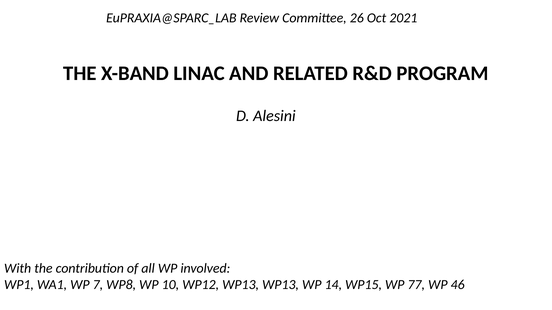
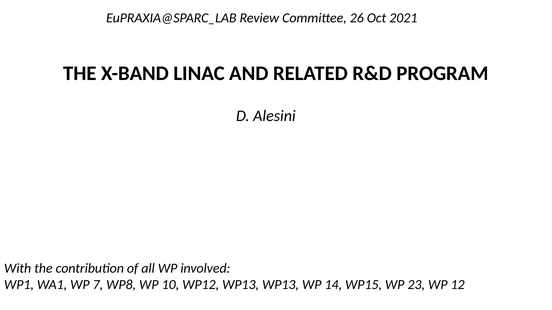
77: 77 -> 23 (416, 285)
46: 46 -> 12 (458, 285)
